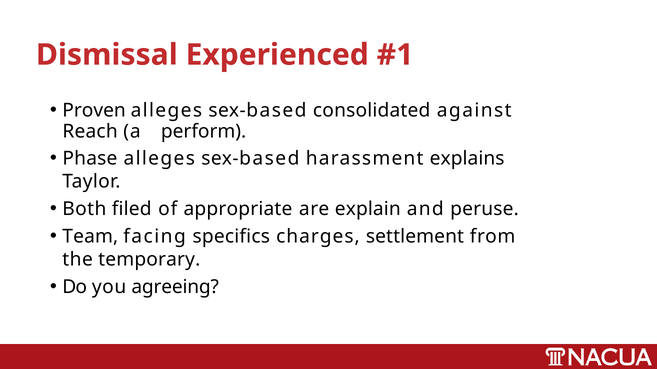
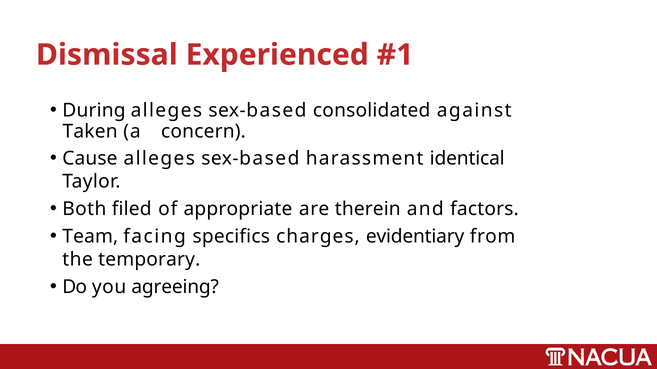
Proven: Proven -> During (94, 111)
Reach: Reach -> Taken (90, 131)
perform: perform -> concern (203, 131)
Phase: Phase -> Cause (90, 159)
explains: explains -> identical (467, 159)
explain: explain -> therein (368, 209)
peruse: peruse -> factors (484, 209)
settlement: settlement -> evidentiary (415, 237)
